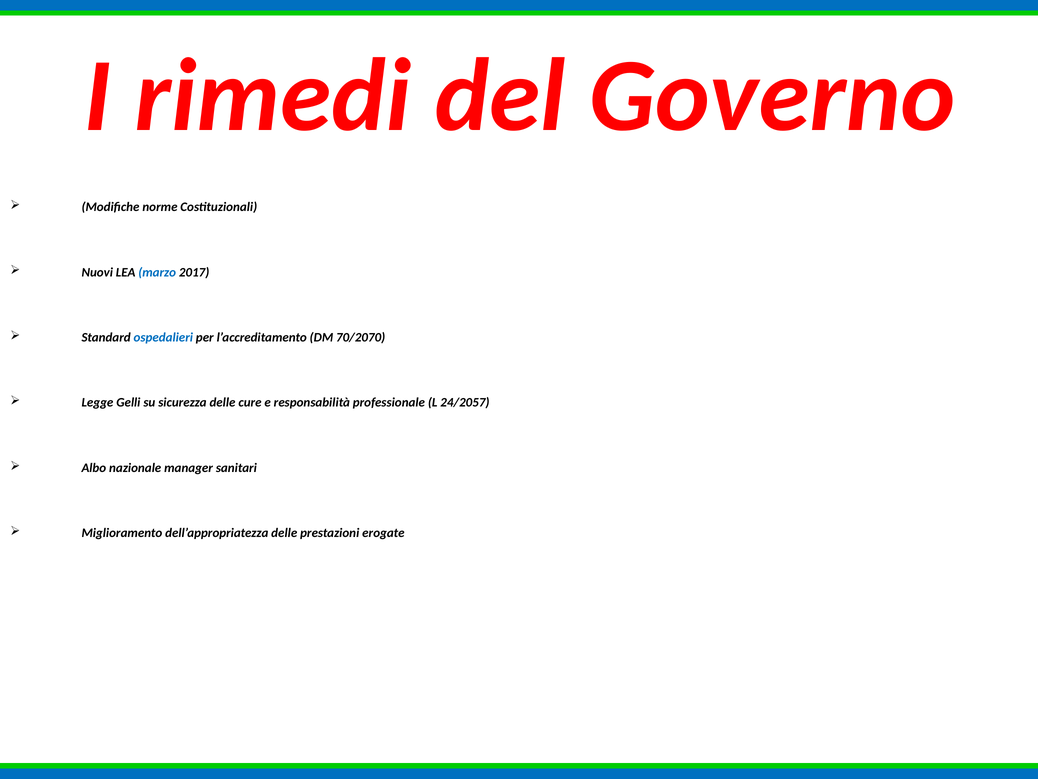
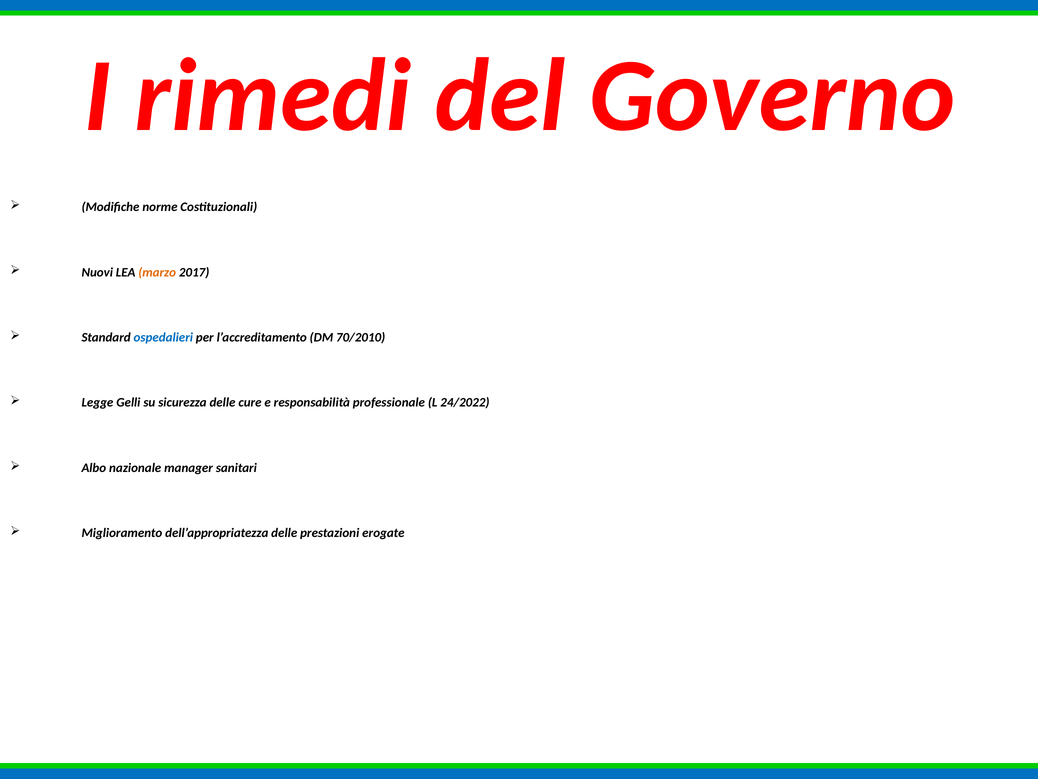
marzo colour: blue -> orange (157, 272)
70/2070: 70/2070 -> 70/2010 (361, 337)
24/2057: 24/2057 -> 24/2022 (465, 402)
